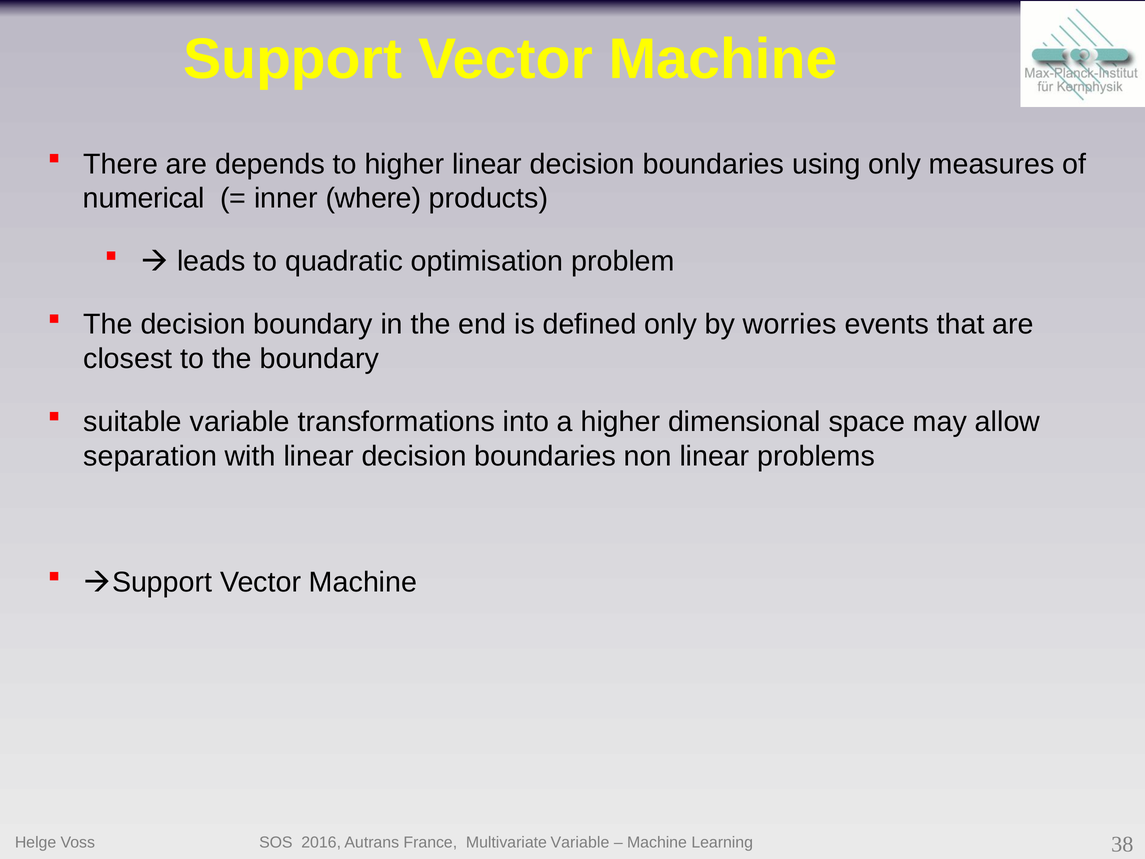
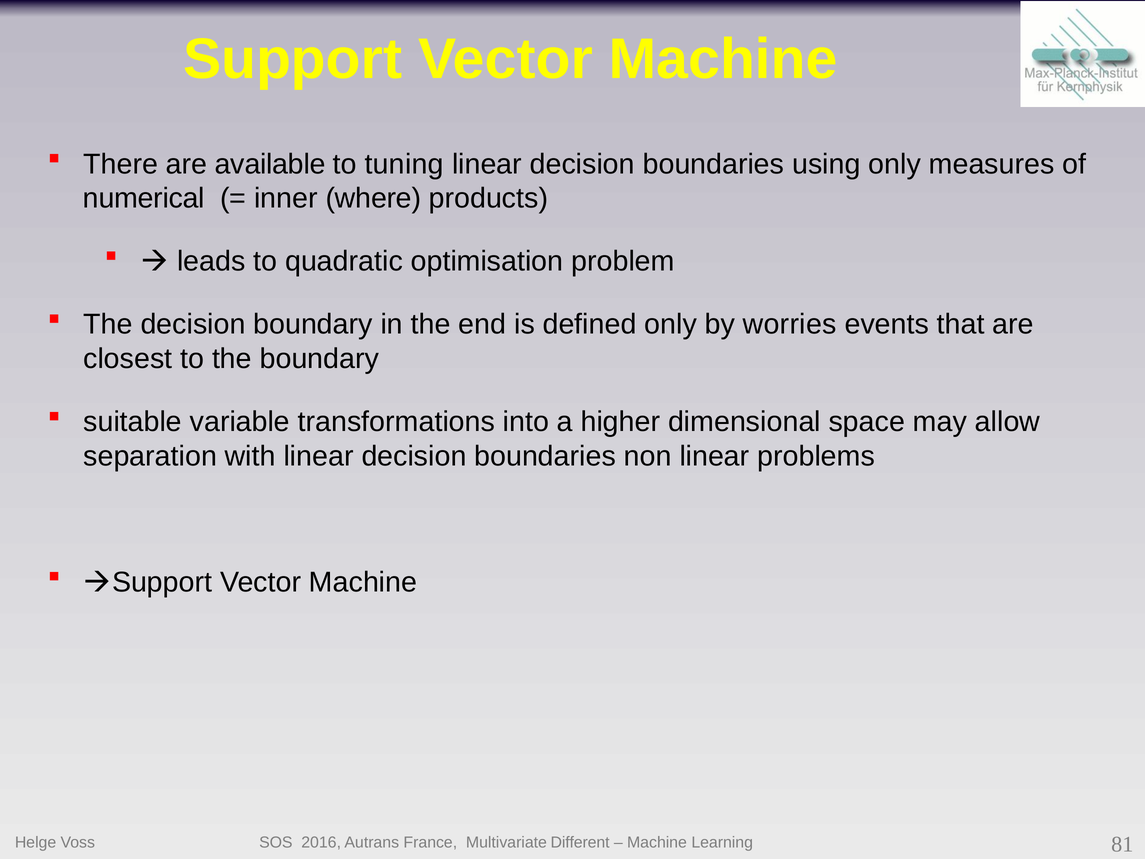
depends: depends -> available (270, 164)
to higher: higher -> tuning (404, 164)
Multivariate Variable: Variable -> Different (580, 842)
38: 38 -> 81 (1122, 844)
